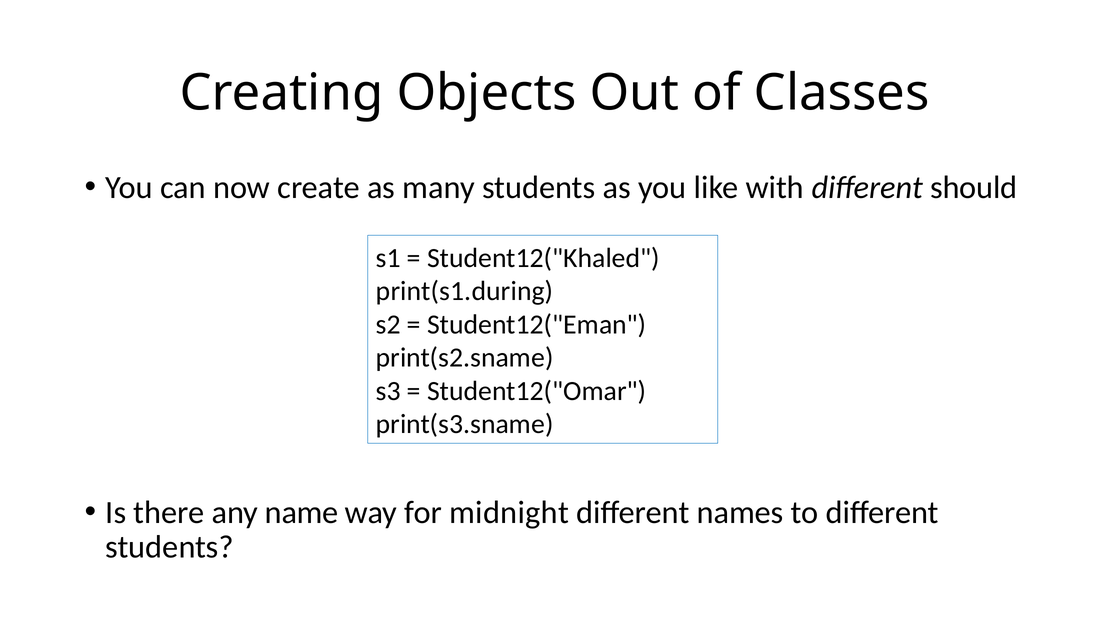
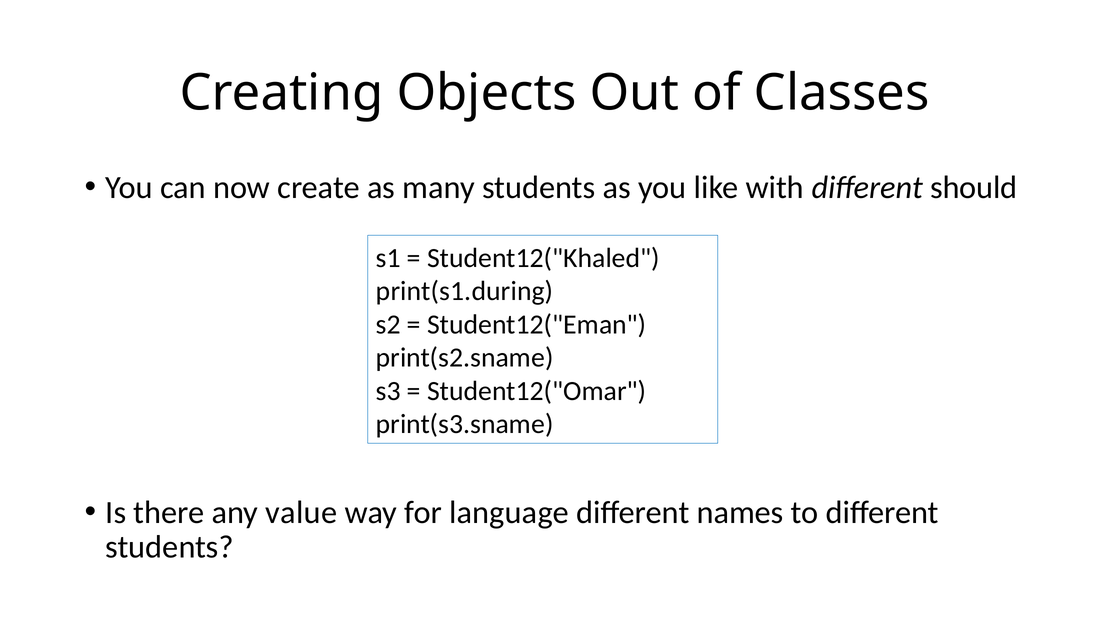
name: name -> value (301, 513)
midnight: midnight -> language (509, 513)
